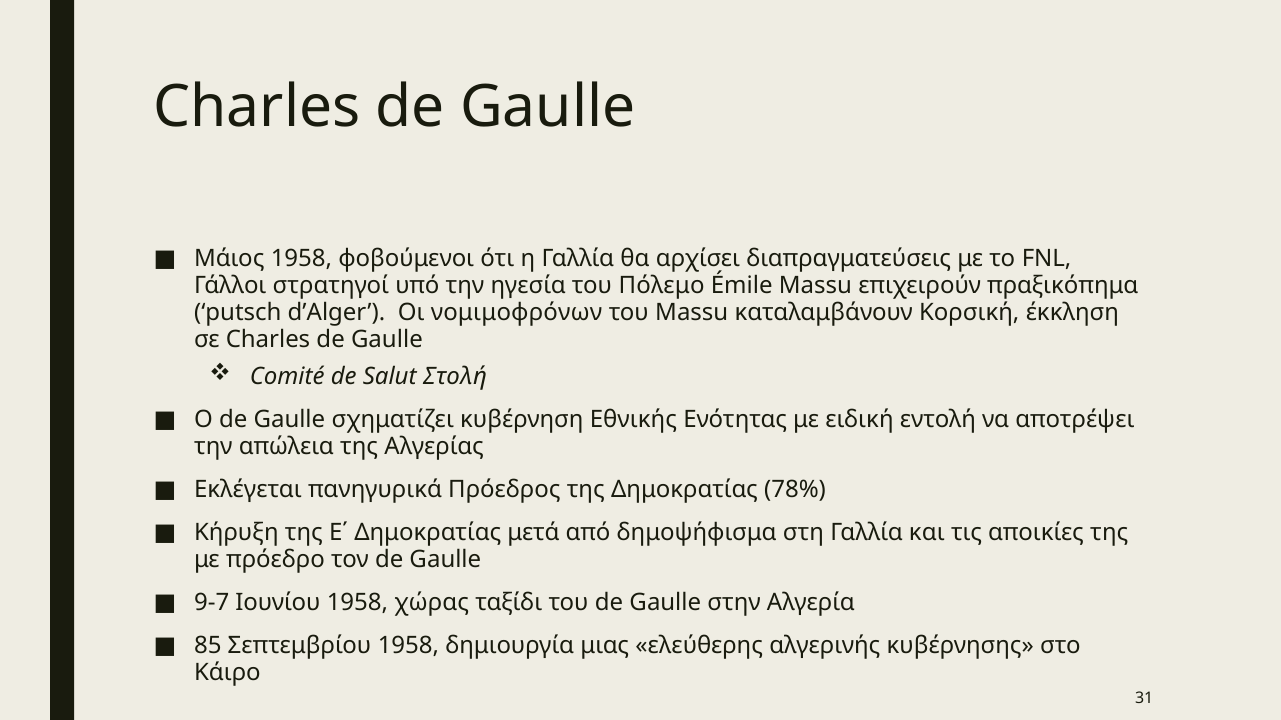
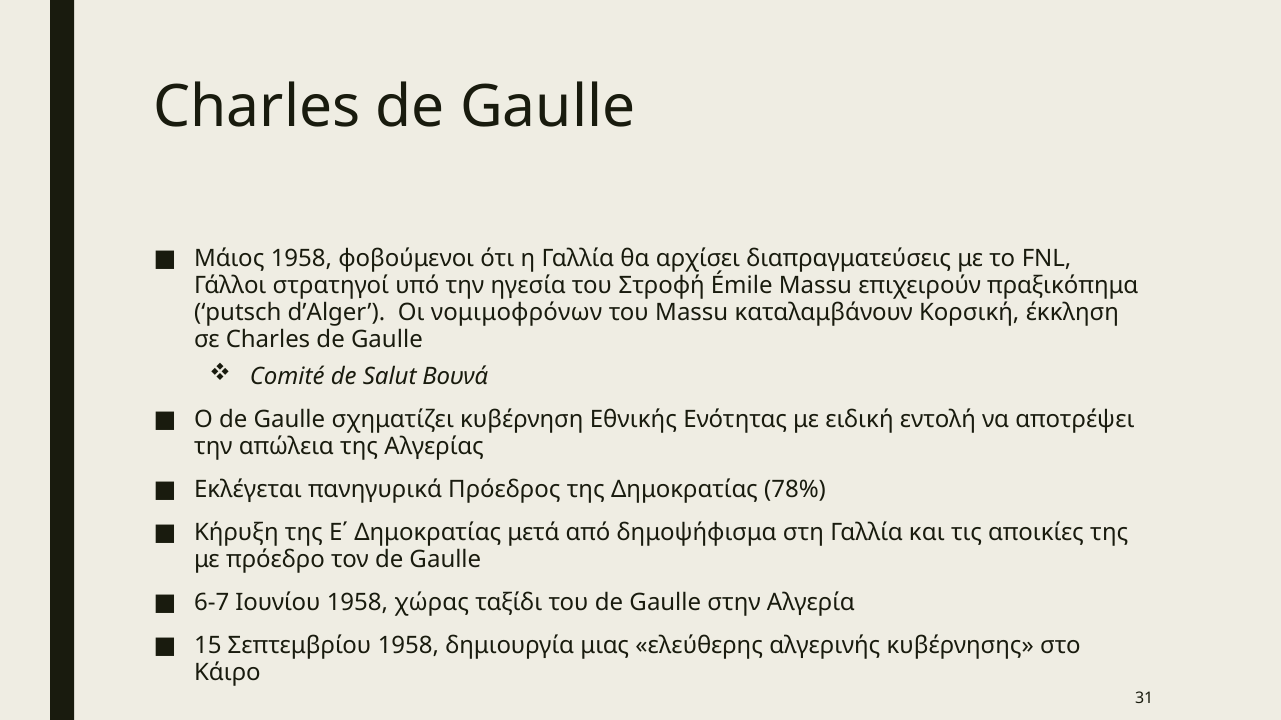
Πόλεμο: Πόλεμο -> Στροφή (662, 286)
Στολή: Στολή -> Βουνά (455, 376)
9-7: 9-7 -> 6-7 (212, 603)
85: 85 -> 15 (208, 646)
